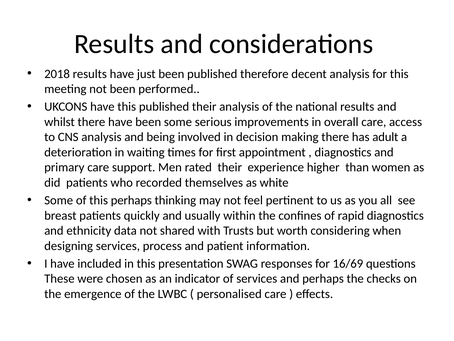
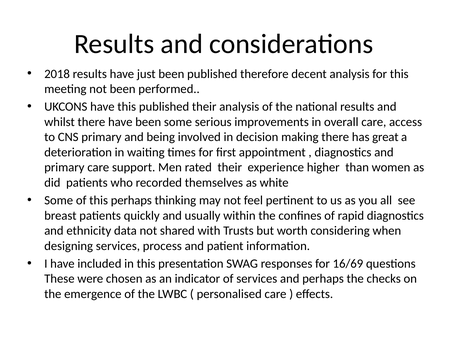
CNS analysis: analysis -> primary (101, 137)
adult: adult -> great (385, 137)
